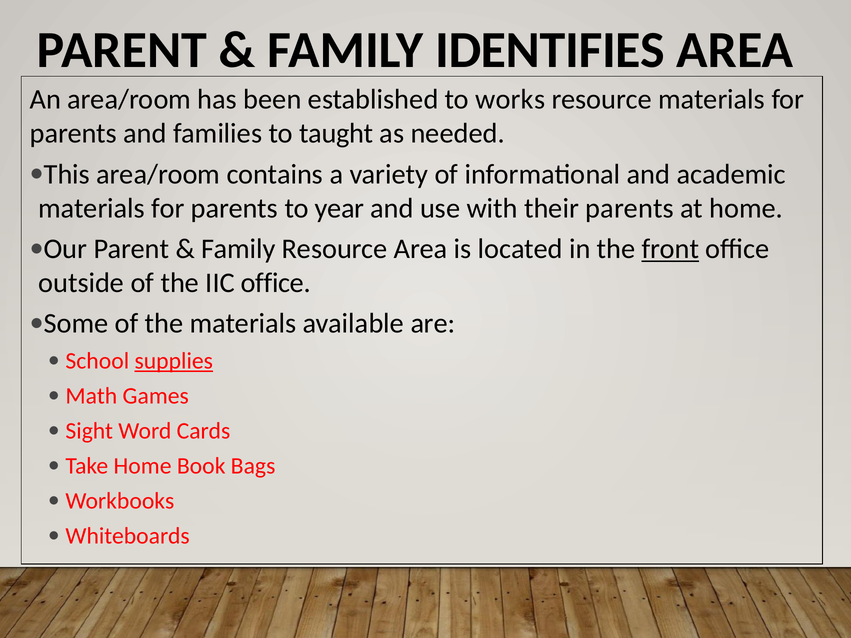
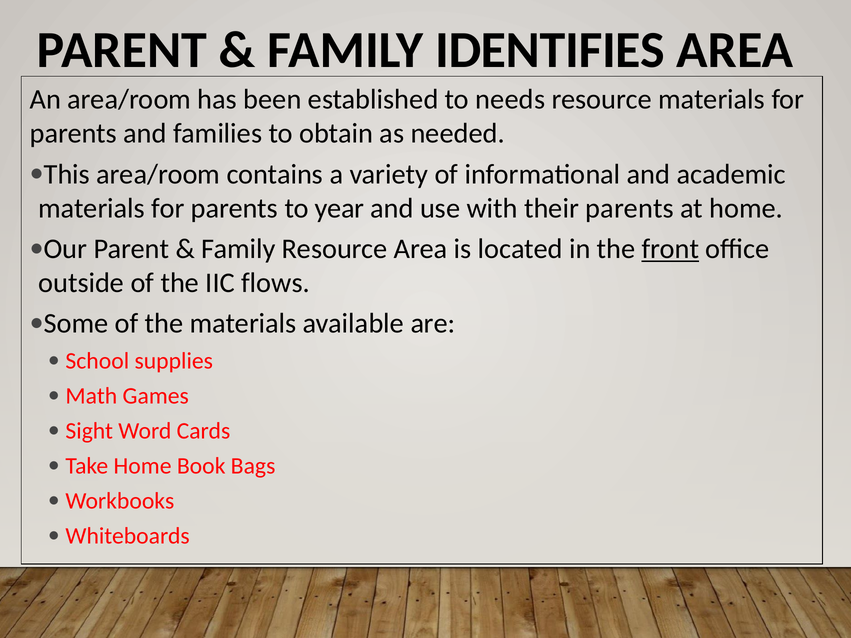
works: works -> needs (510, 100)
taught: taught -> obtain (336, 134)
IIC office: office -> flows (276, 283)
supplies underline: present -> none (174, 361)
